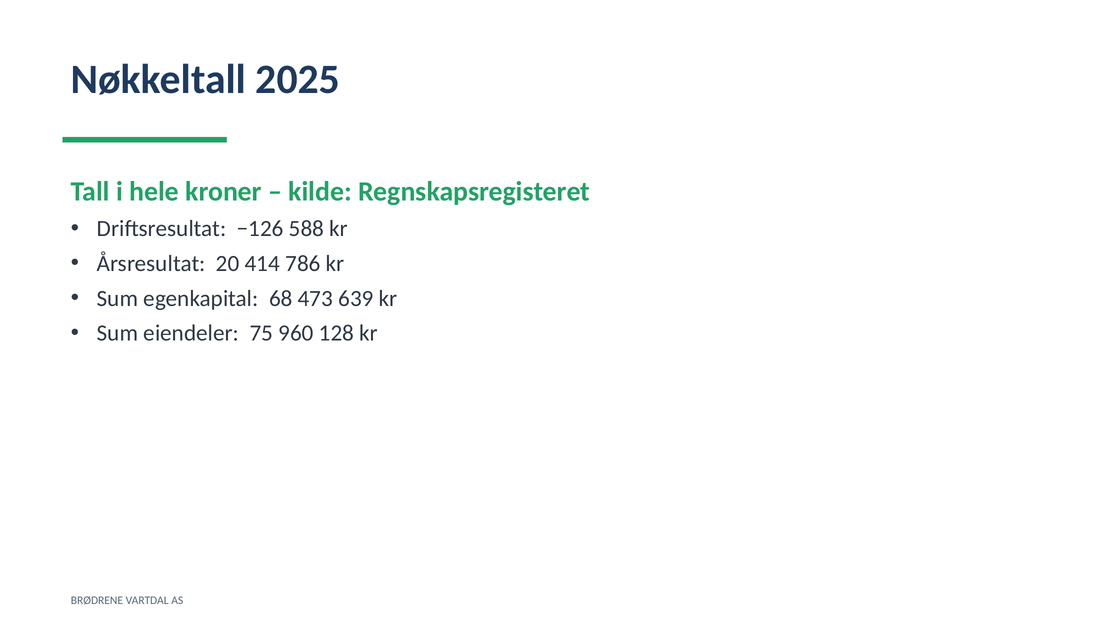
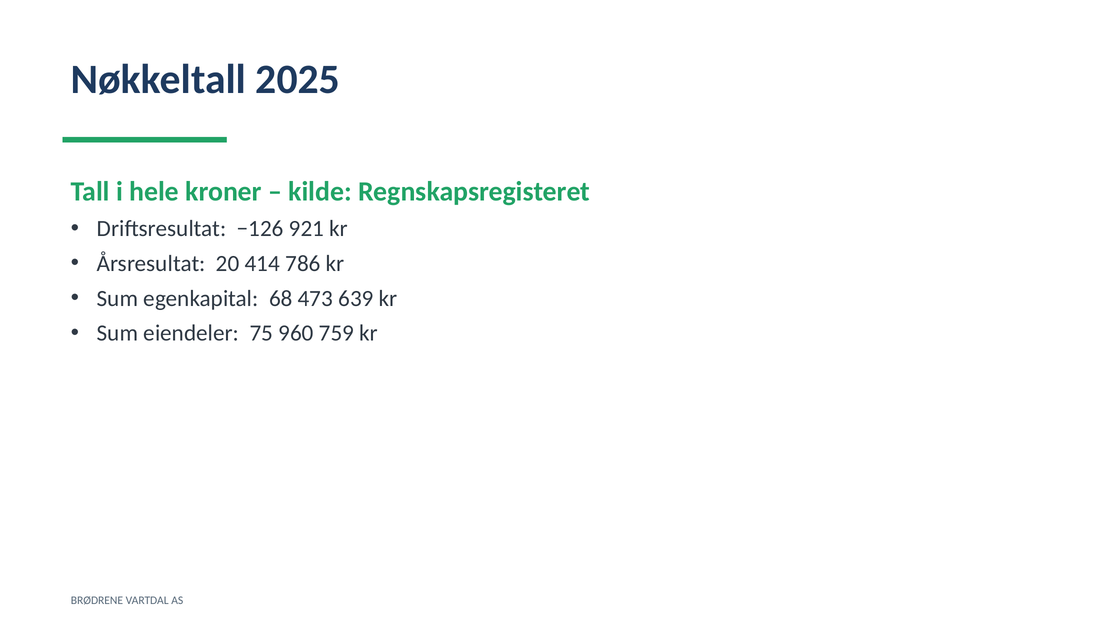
588: 588 -> 921 (307, 229)
128: 128 -> 759 (337, 333)
